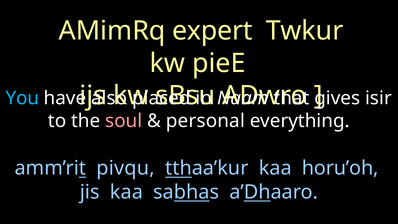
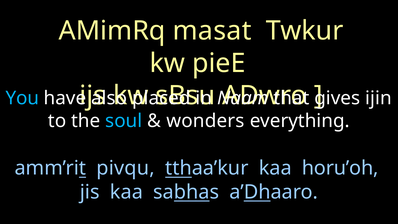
expert: expert -> masat (212, 31)
isir: isir -> ijin (378, 98)
soul colour: pink -> light blue (124, 121)
personal: personal -> wonders (205, 121)
